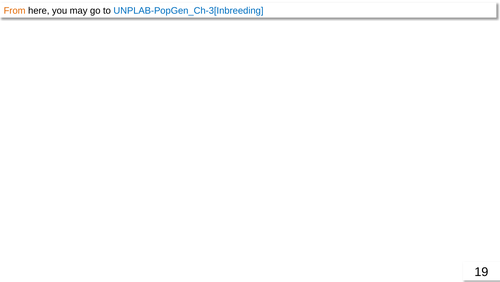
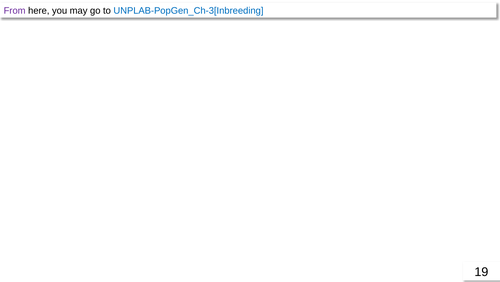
From colour: orange -> purple (15, 11)
